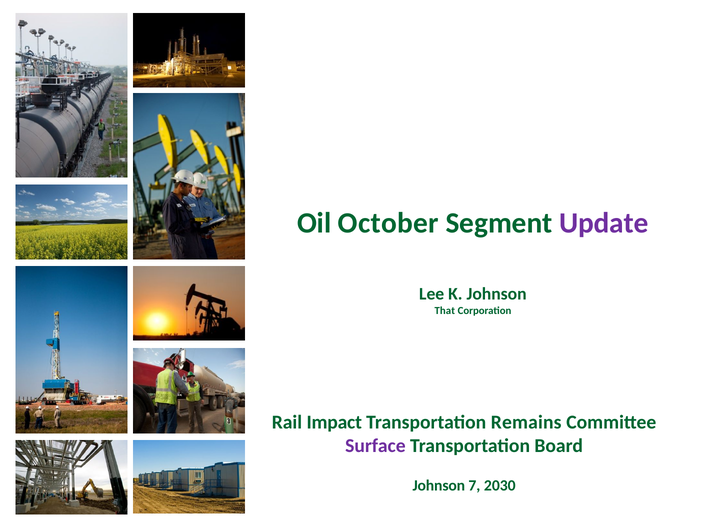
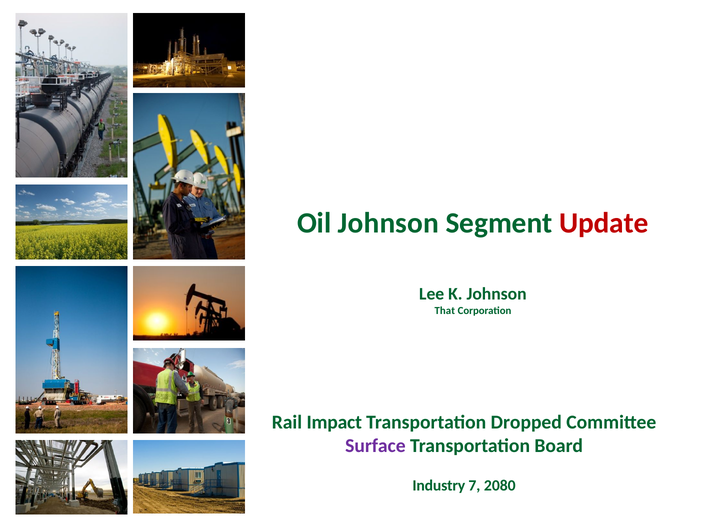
Oil October: October -> Johnson (388, 223)
Update colour: purple -> red (604, 223)
Remains: Remains -> Dropped (526, 422)
Johnson: Johnson -> Industry (439, 485)
2030: 2030 -> 2080 (500, 485)
